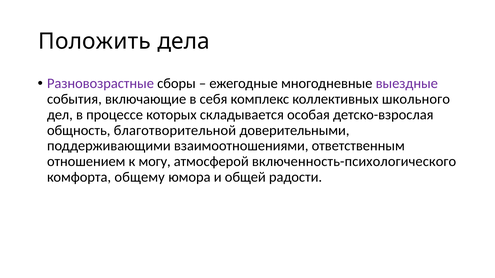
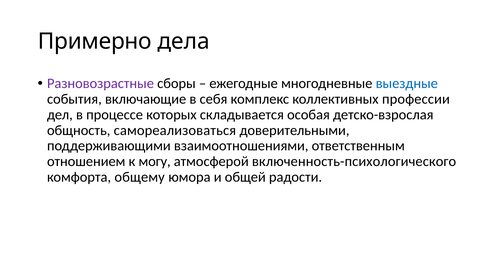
Положить: Положить -> Примерно (95, 42)
выездные colour: purple -> blue (407, 84)
школьного: школьного -> профессии (416, 99)
благотворительной: благотворительной -> самореализоваться (175, 130)
